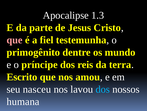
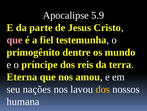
1.3: 1.3 -> 5.9 (98, 15)
Escrito: Escrito -> Eterna (22, 76)
nasceu: nasceu -> nações (37, 89)
dos colour: light blue -> yellow (103, 89)
